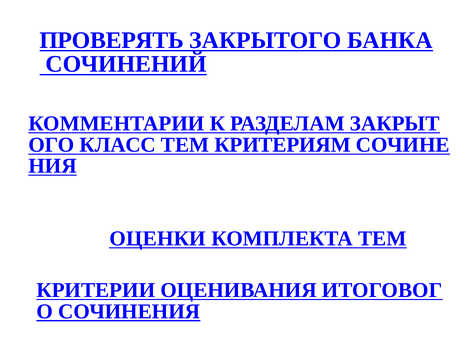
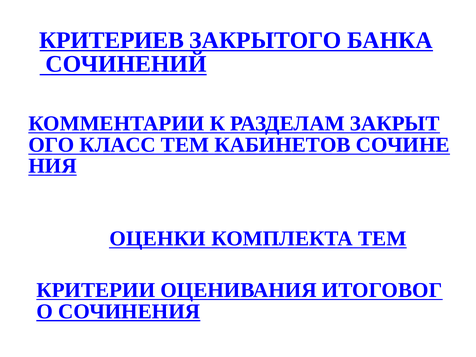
ПРОВЕРЯТЬ: ПРОВЕРЯТЬ -> КРИТЕРИЕВ (112, 40)
КРИТЕРИЯМ: КРИТЕРИЯМ -> КАБИНЕТОВ (282, 145)
